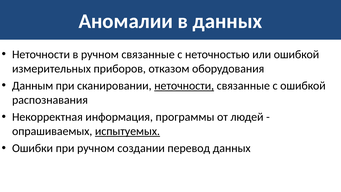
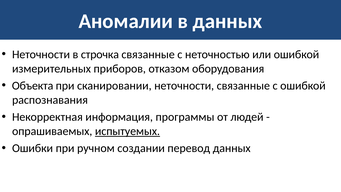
в ручном: ручном -> строчка (100, 54)
Данным: Данным -> Объекта (33, 86)
неточности underline: present -> none (184, 86)
